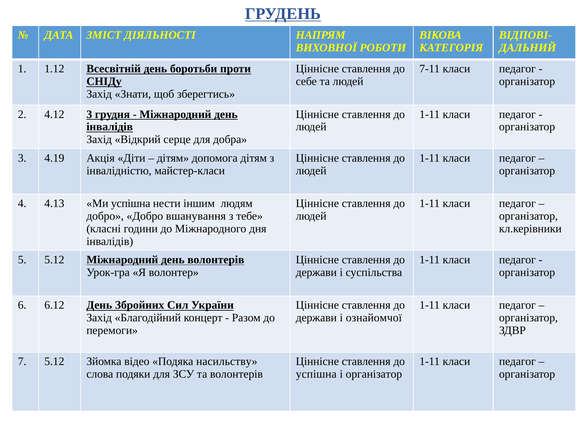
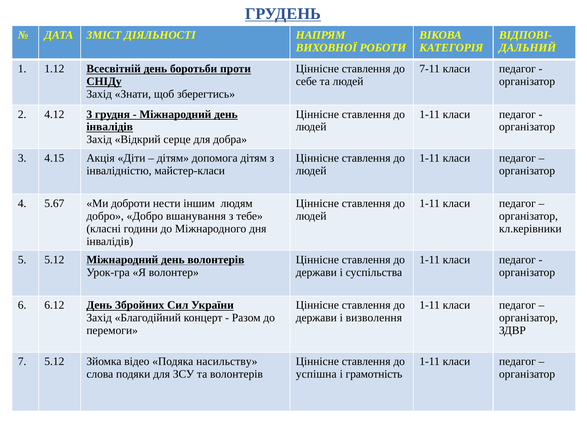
4.19: 4.19 -> 4.15 (54, 158)
4.13: 4.13 -> 5.67 (54, 204)
Ми успішна: успішна -> доброти (131, 204)
ознайомчої: ознайомчої -> визволення (374, 318)
і організатор: організатор -> грамотність (374, 374)
